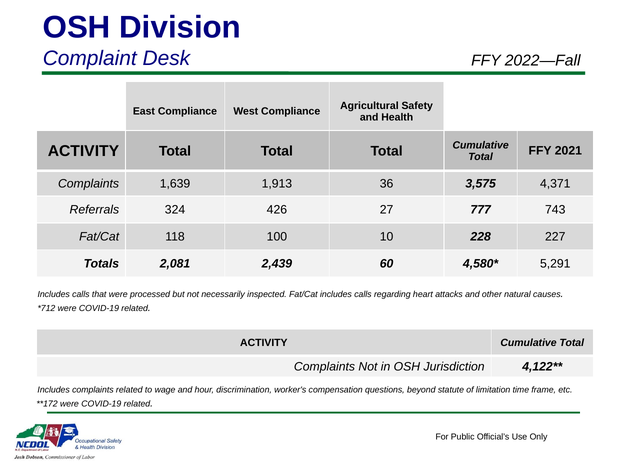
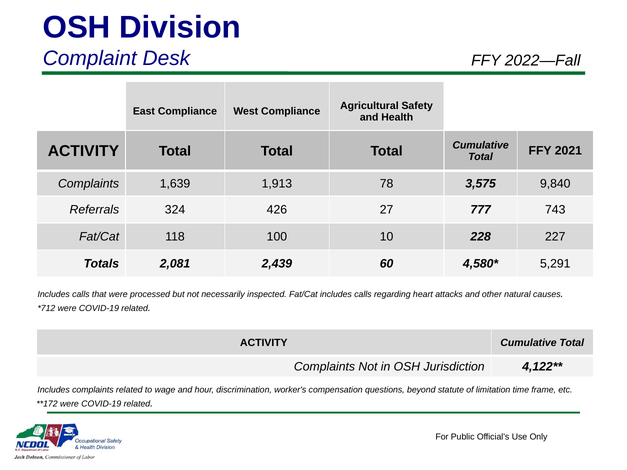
36: 36 -> 78 (387, 184)
4,371: 4,371 -> 9,840 (555, 184)
